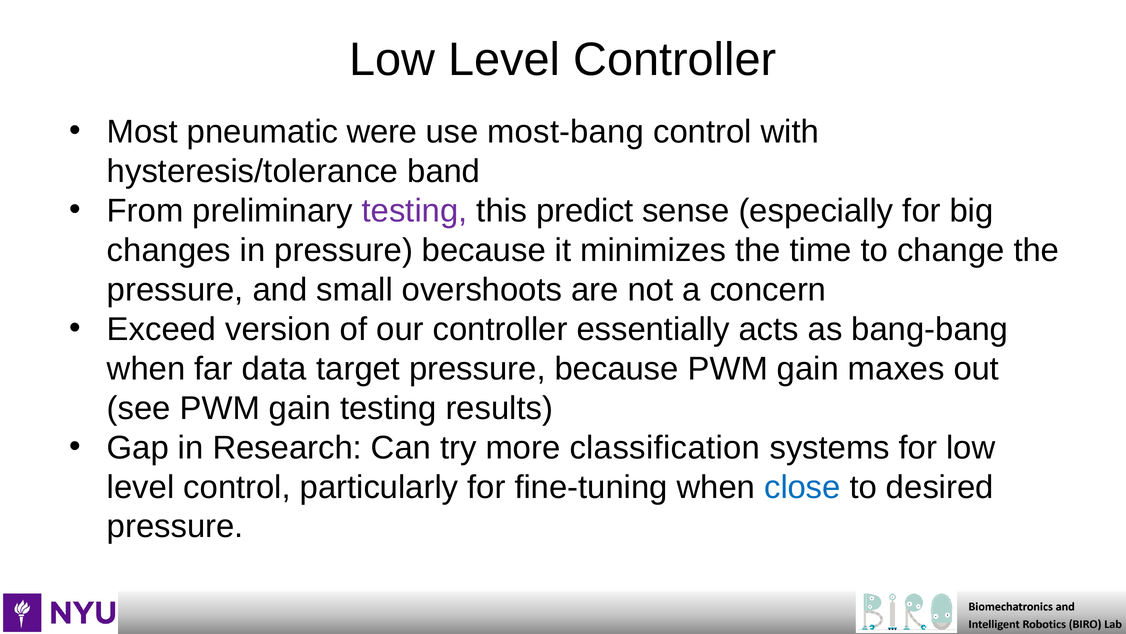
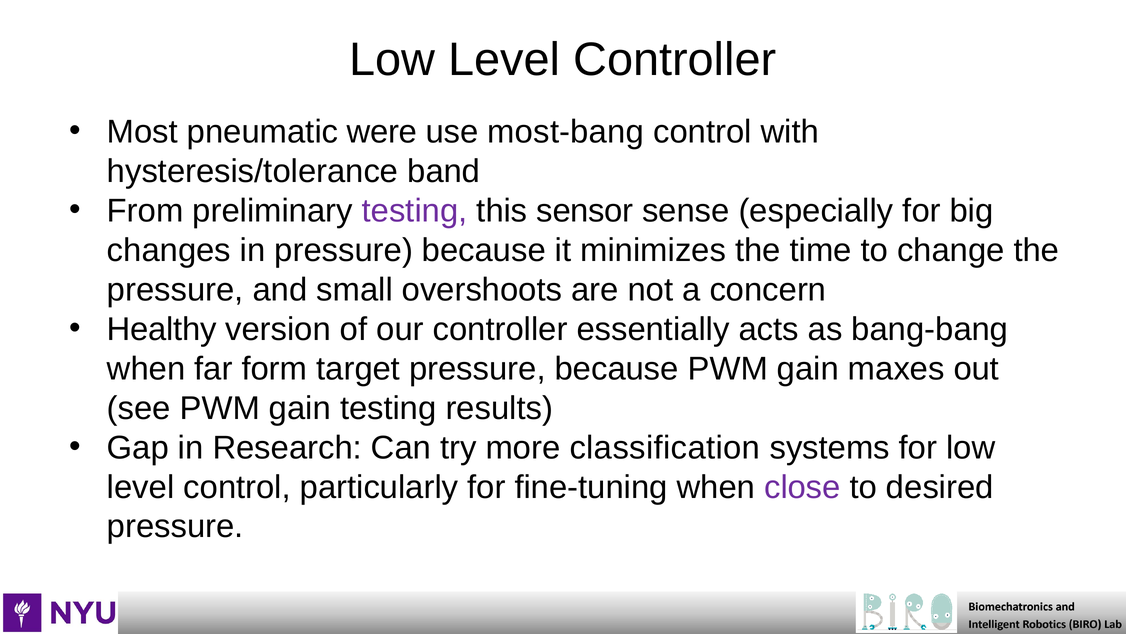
predict: predict -> sensor (585, 211)
Exceed: Exceed -> Healthy (162, 329)
data: data -> form (274, 368)
close colour: blue -> purple (802, 487)
